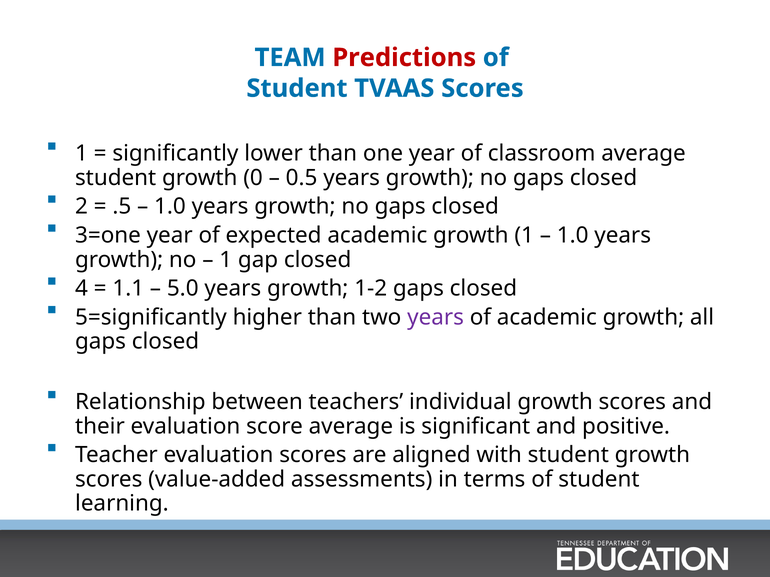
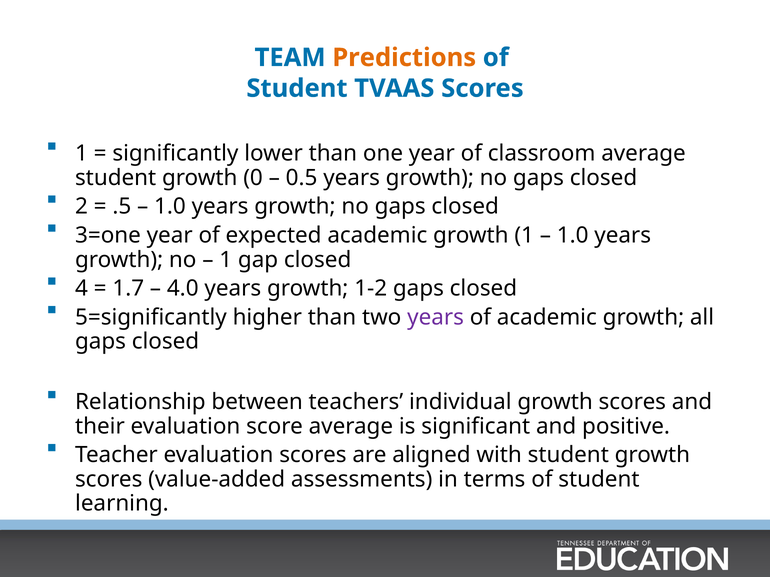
Predictions colour: red -> orange (404, 58)
1.1: 1.1 -> 1.7 (128, 289)
5.0: 5.0 -> 4.0 (183, 289)
